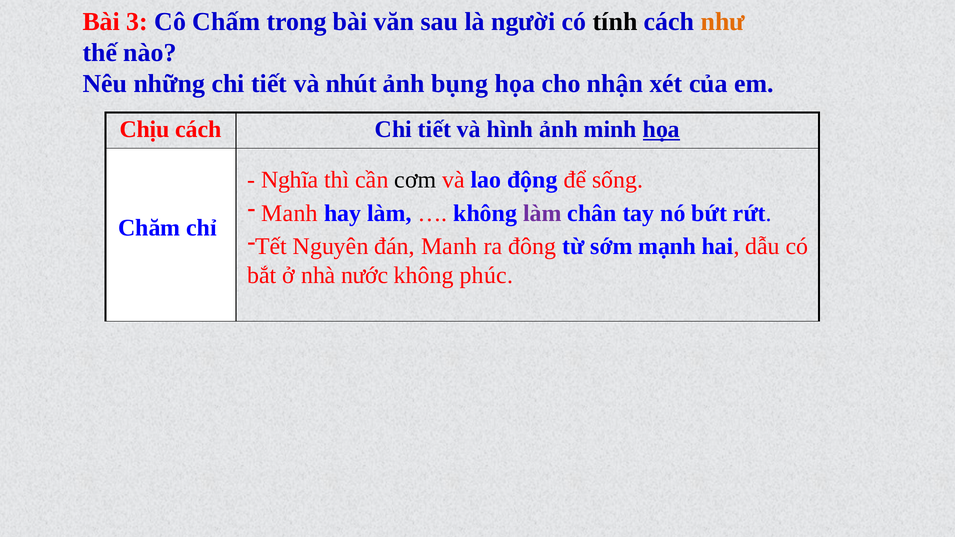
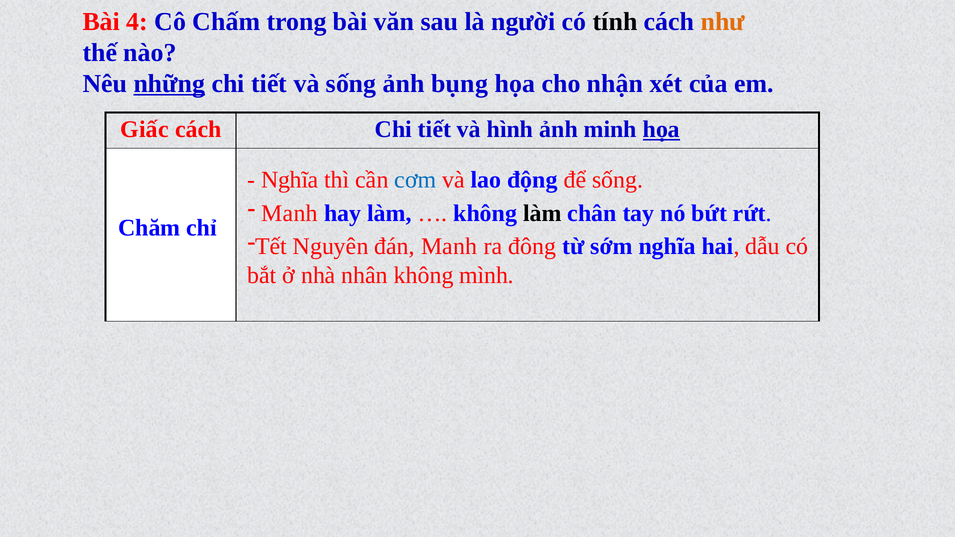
3: 3 -> 4 (137, 22)
những underline: none -> present (169, 84)
và nhút: nhút -> sống (351, 84)
Chịu: Chịu -> Giấc (144, 129)
cơm colour: black -> blue (415, 180)
làm colour: purple -> black (542, 213)
sớm mạnh: mạnh -> nghĩa (667, 247)
nước: nước -> nhân (365, 275)
phúc: phúc -> mình (487, 275)
